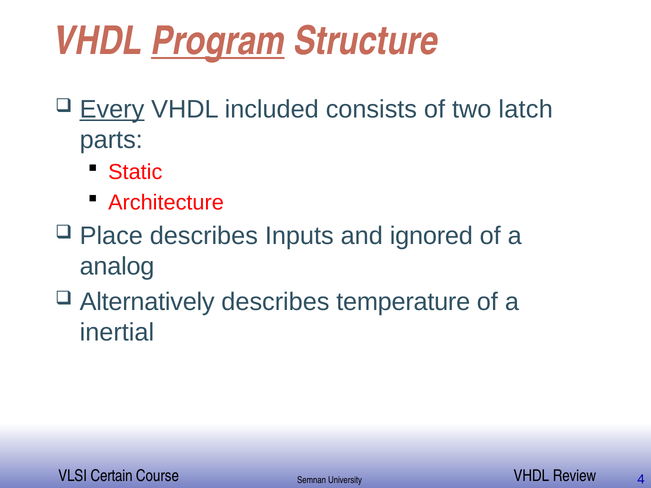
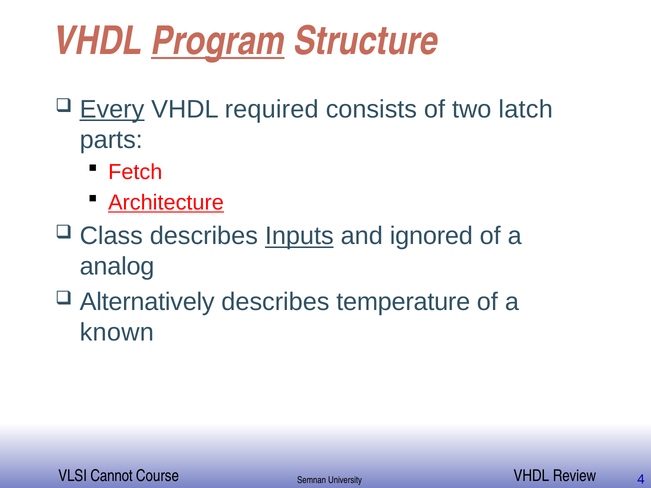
included: included -> required (272, 110)
Static: Static -> Fetch (135, 172)
Architecture underline: none -> present (166, 203)
Place: Place -> Class (111, 236)
Inputs underline: none -> present (299, 236)
inertial: inertial -> known (117, 333)
Certain: Certain -> Cannot (112, 476)
